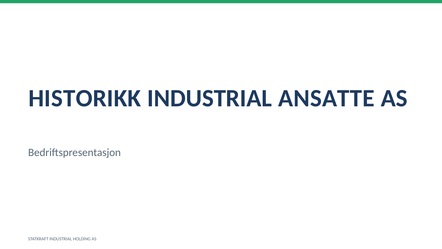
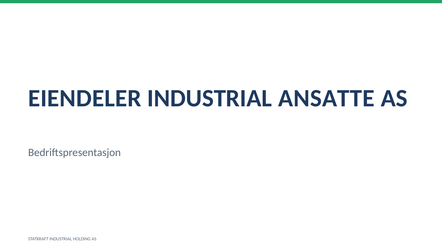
HISTORIKK: HISTORIKK -> EIENDELER (85, 98)
